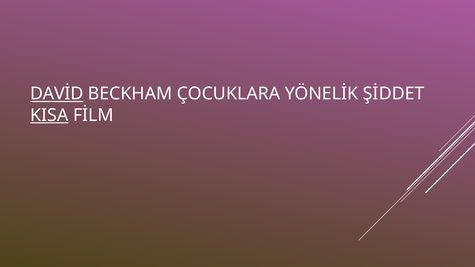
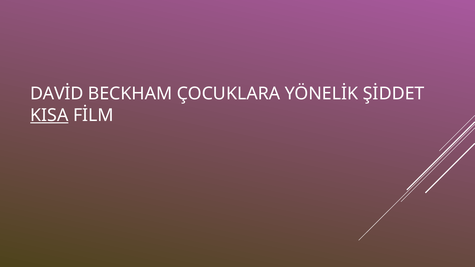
DAVİD underline: present -> none (57, 94)
